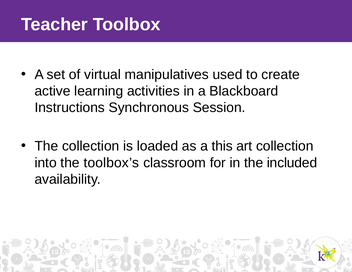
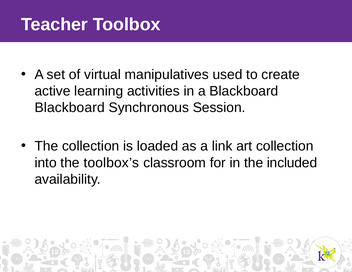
Instructions: Instructions -> Blackboard (70, 108)
this: this -> link (222, 146)
